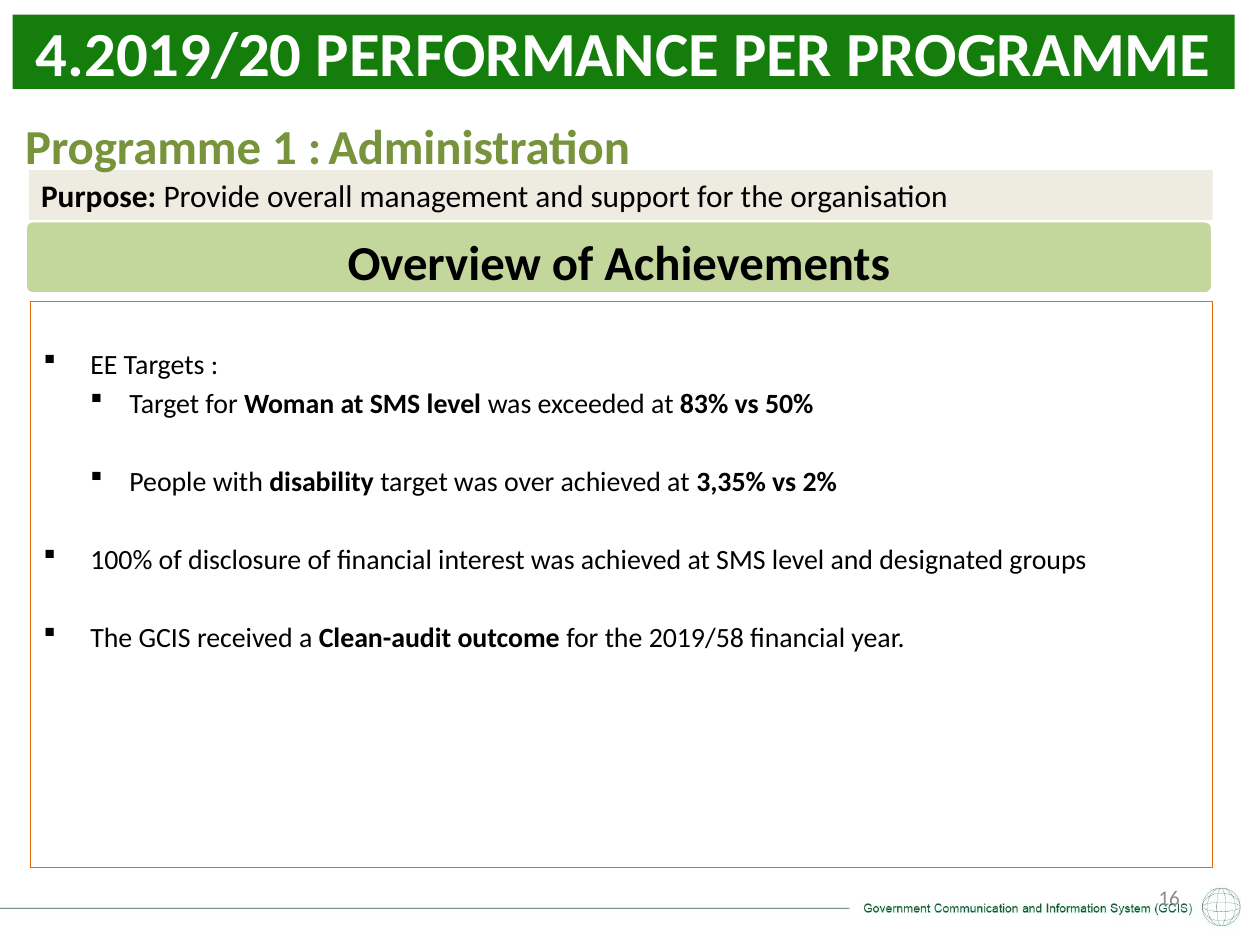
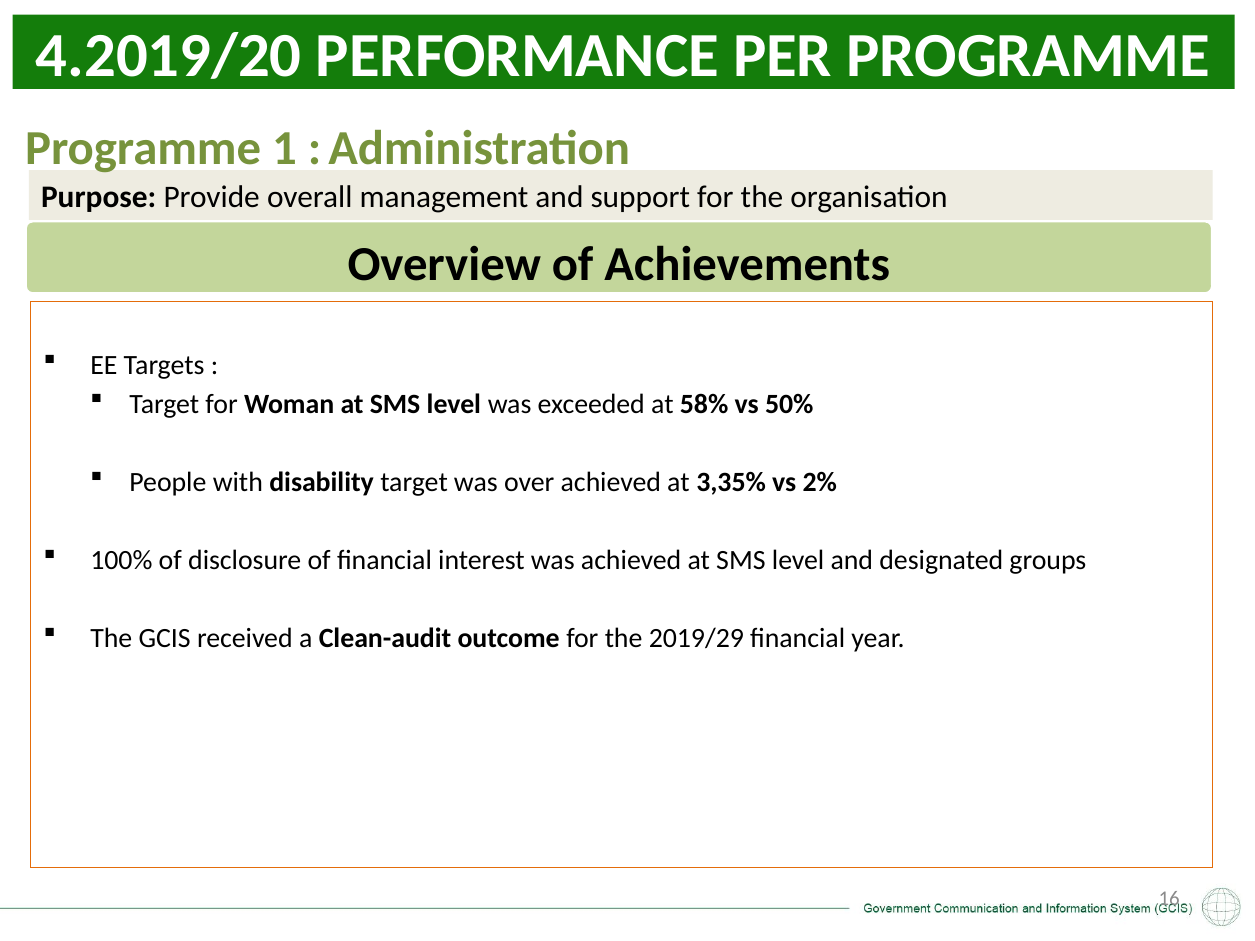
83%: 83% -> 58% (704, 404)
2019/58: 2019/58 -> 2019/29 (696, 639)
